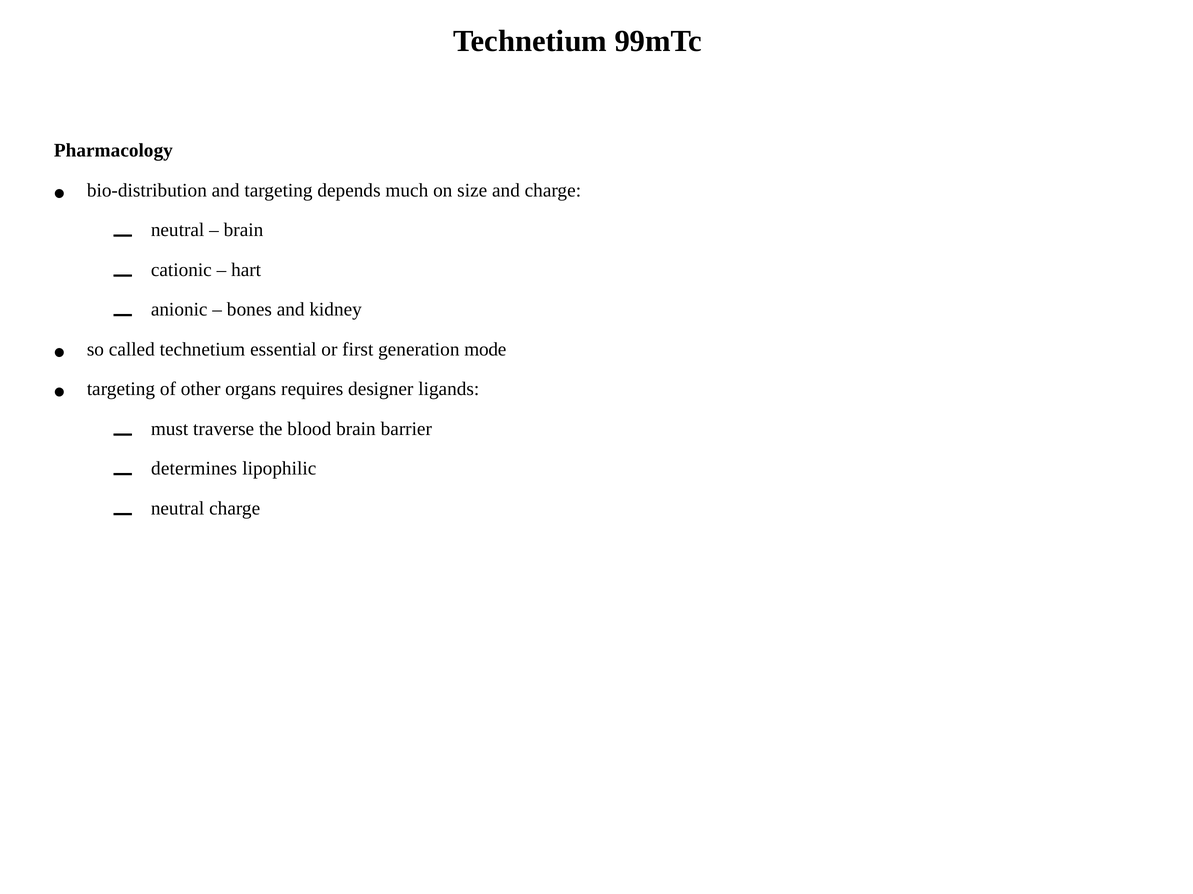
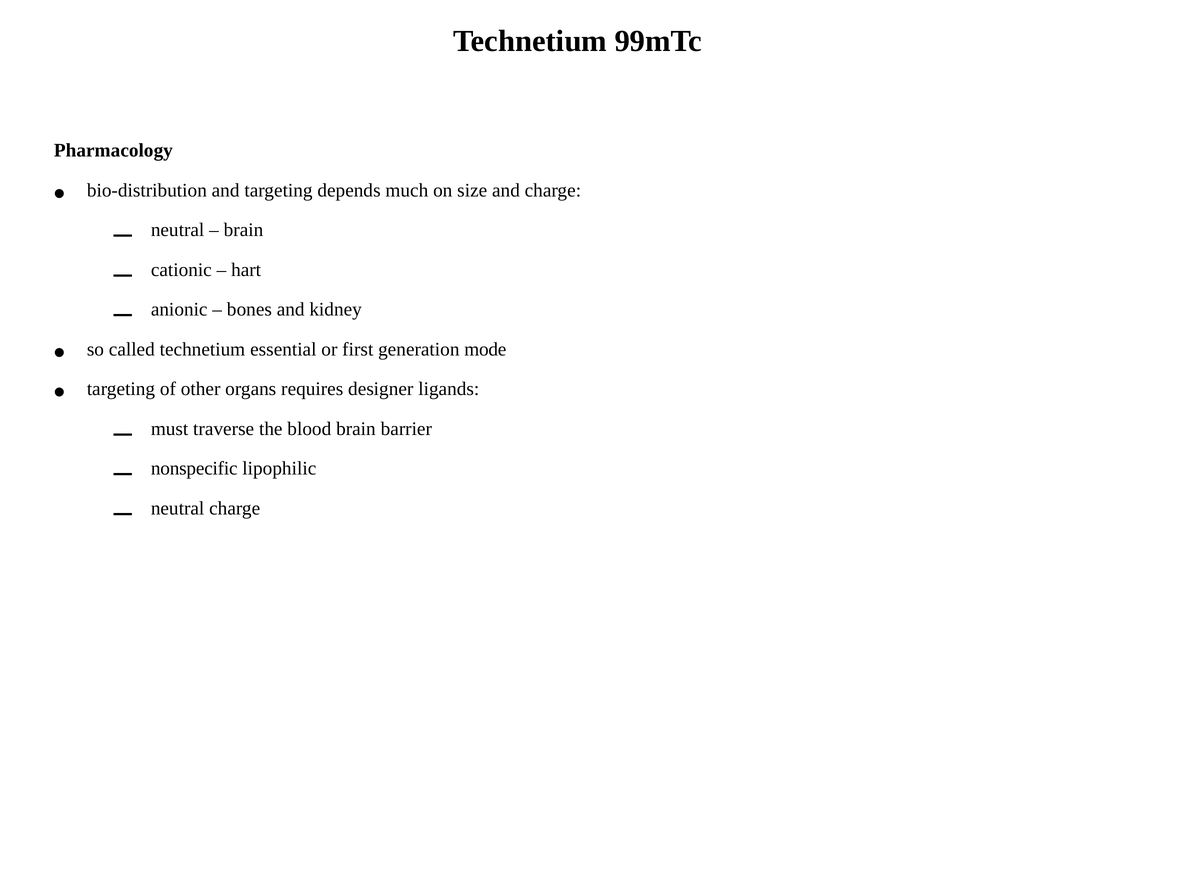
determines: determines -> nonspecific (194, 469)
